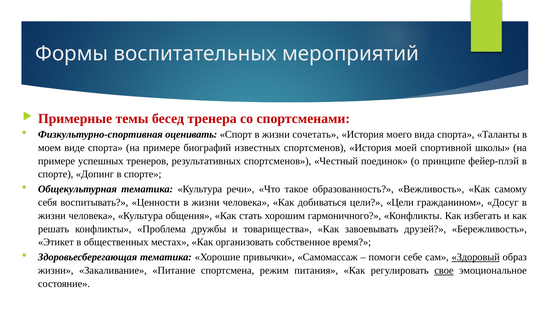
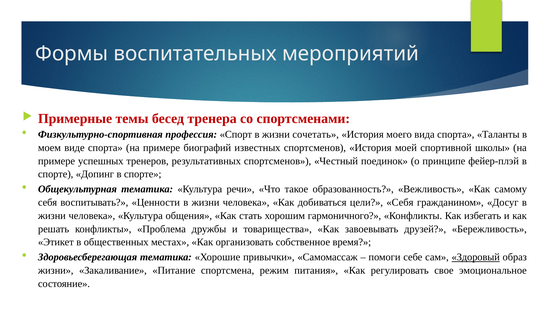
оценивать: оценивать -> профессия (191, 134)
цели Цели: Цели -> Себя (400, 202)
свое underline: present -> none (444, 270)
